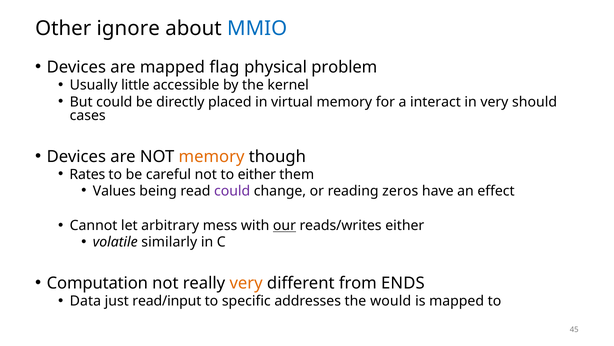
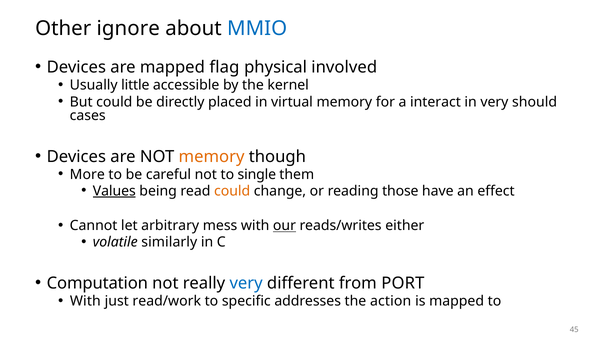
problem: problem -> involved (344, 67)
Rates: Rates -> More (87, 174)
to either: either -> single (257, 174)
Values underline: none -> present (114, 191)
could colour: purple -> orange (232, 191)
zeros: zeros -> those (400, 191)
very colour: orange -> blue (246, 283)
ENDS: ENDS -> PORT (403, 283)
Data: Data -> With (85, 301)
read/input: read/input -> read/work (167, 301)
would: would -> action (391, 301)
